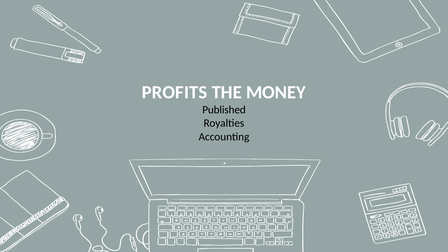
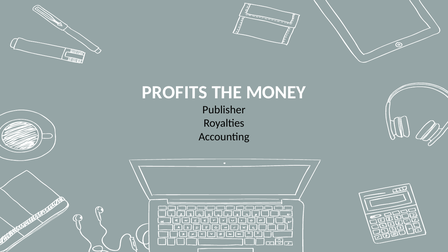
Published: Published -> Publisher (224, 110)
